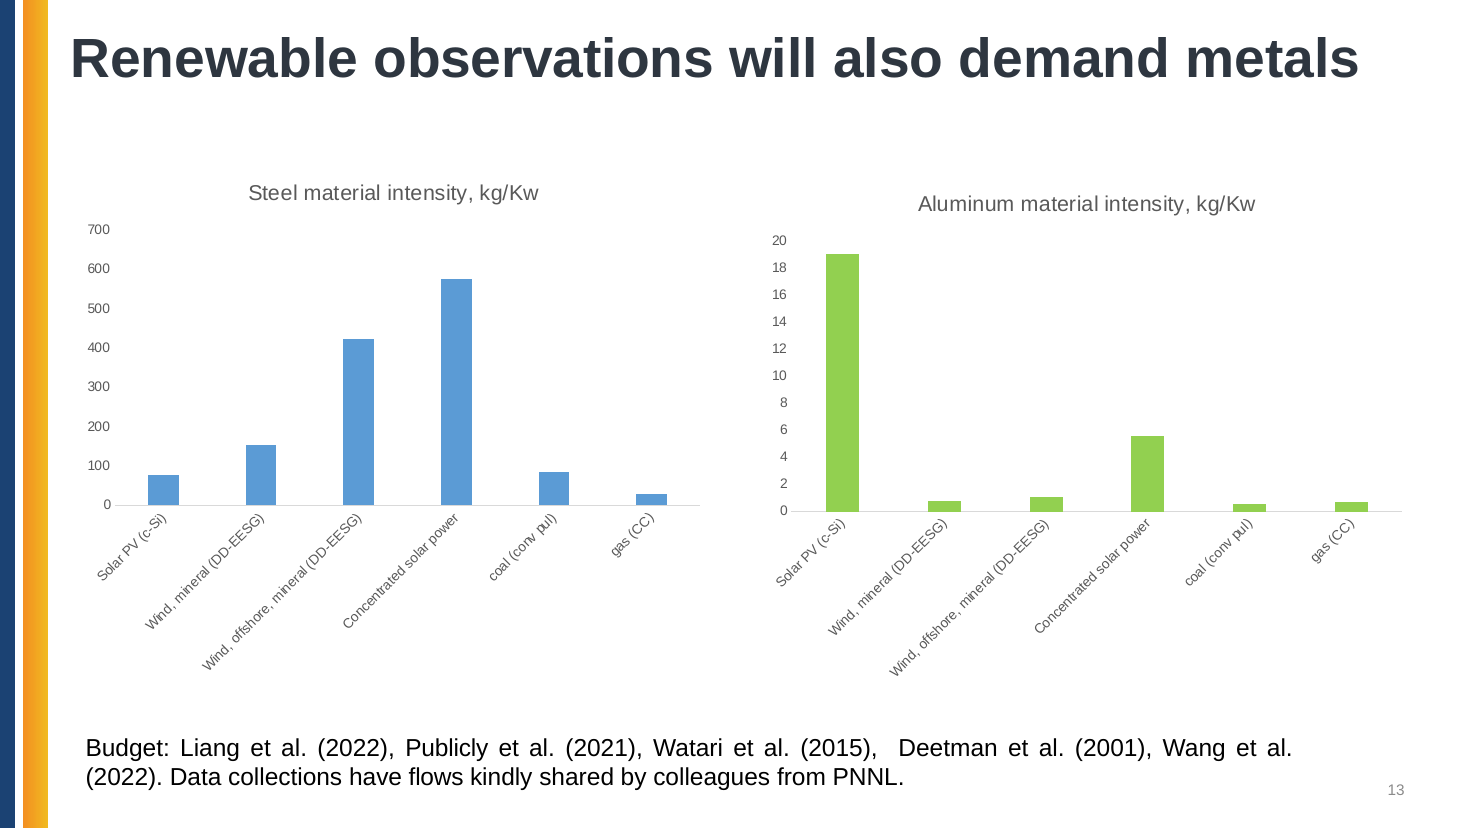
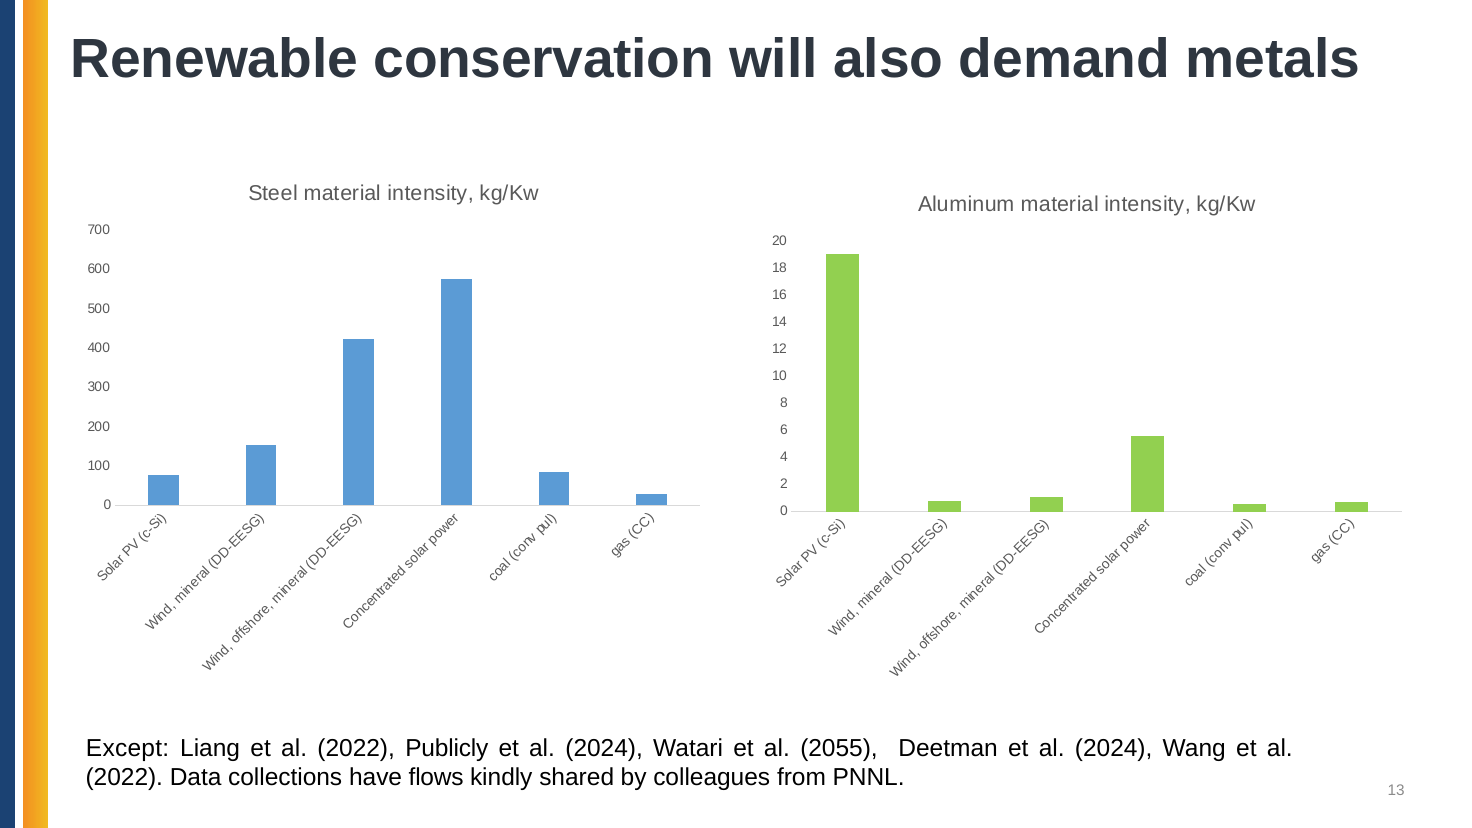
observations: observations -> conservation (544, 59)
Budget: Budget -> Except (128, 748)
2021: 2021 -> 2024 (604, 748)
2015: 2015 -> 2055 (839, 748)
Deetman et al 2001: 2001 -> 2024 (1114, 748)
